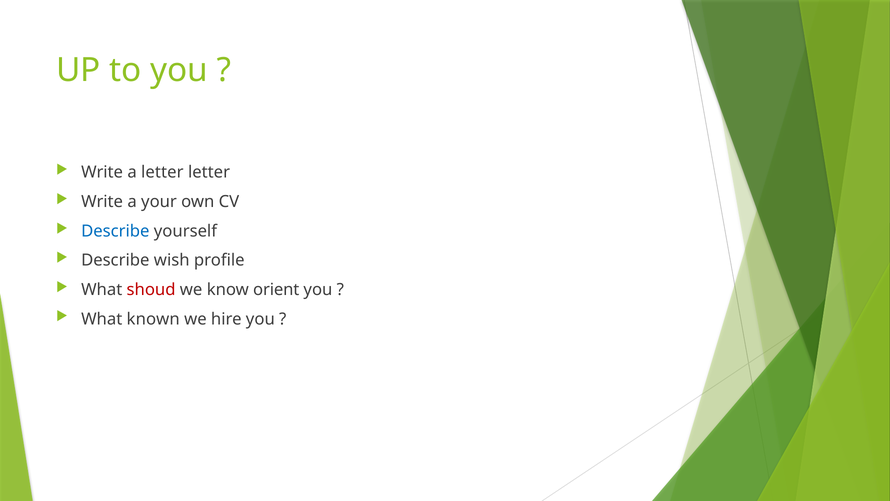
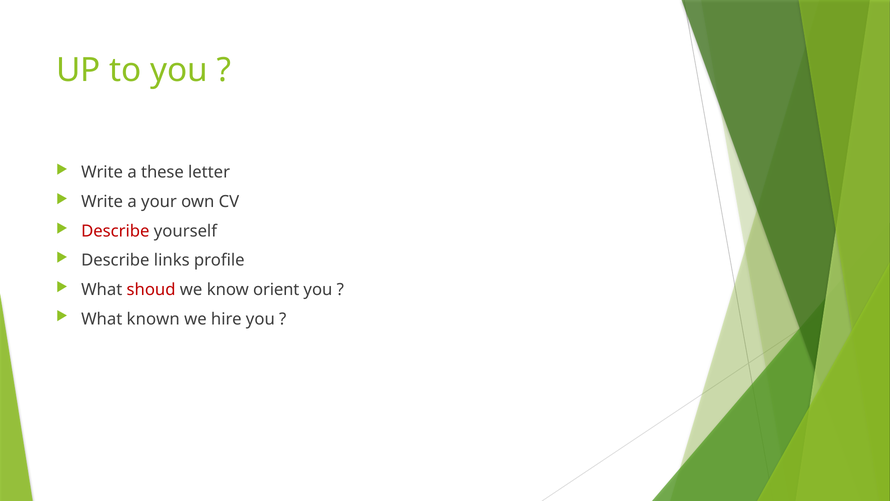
a letter: letter -> these (162, 172)
Describe colour: blue -> red (115, 231)
wish: wish -> links (172, 260)
